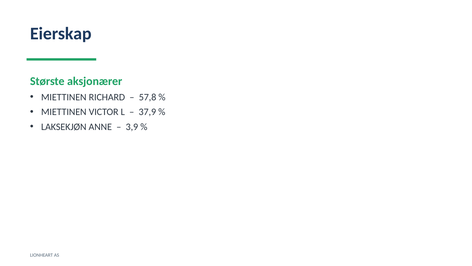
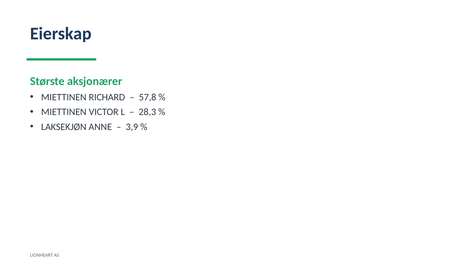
37,9: 37,9 -> 28,3 (147, 112)
